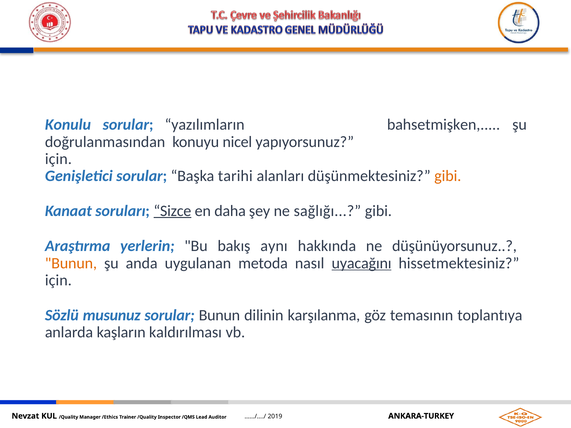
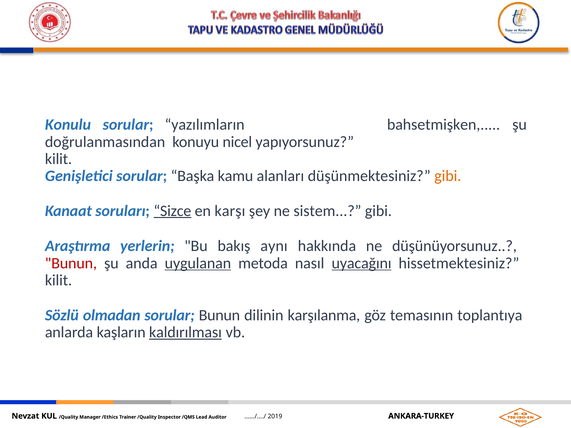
için: için -> kilit (59, 159)
tarihi: tarihi -> kamu (235, 176)
daha: daha -> karşı (230, 211)
sağlığı: sağlığı -> sistem (327, 211)
Bunun colour: orange -> red (71, 263)
uygulanan underline: none -> present (198, 263)
için: için -> kilit (58, 280)
musunuz: musunuz -> olmadan (112, 315)
kaldırılması underline: none -> present (185, 333)
